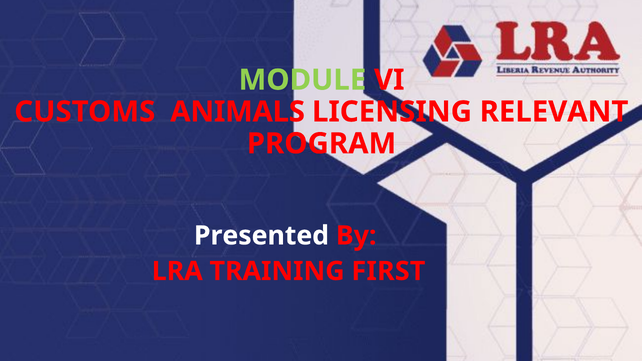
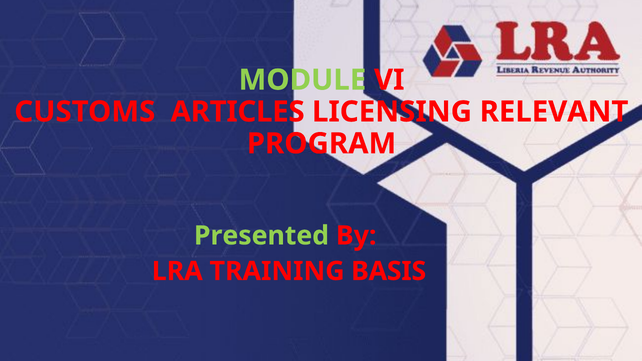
ANIMALS: ANIMALS -> ARTICLES (238, 112)
Presented colour: white -> light green (262, 236)
FIRST: FIRST -> BASIS (389, 271)
